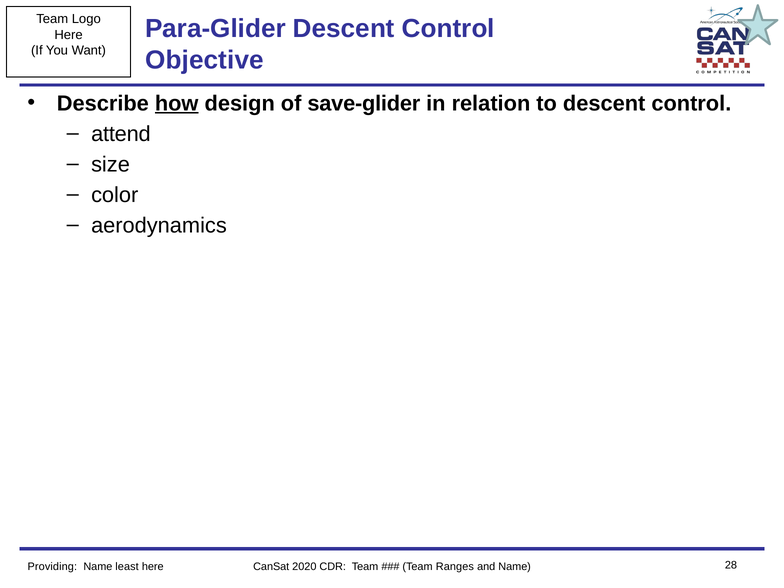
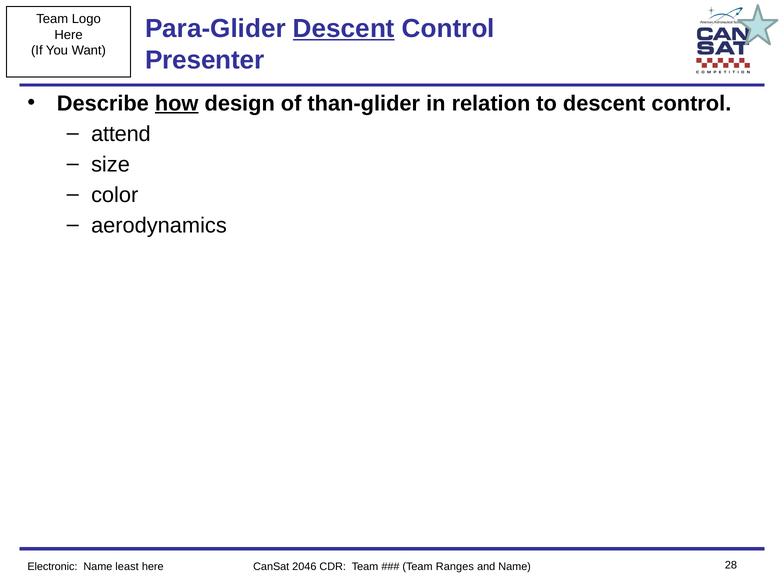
Descent underline: none -> present (344, 29)
Objective: Objective -> Presenter (205, 60)
save-glider: save-glider -> than-glider (364, 103)
Providing: Providing -> Electronic (52, 567)
2020: 2020 -> 2046 (304, 567)
